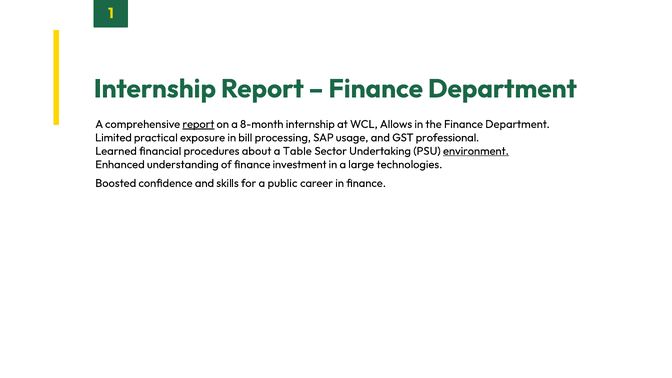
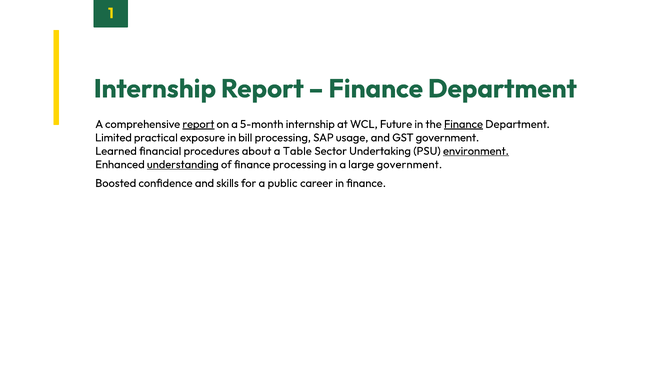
8-month: 8-month -> 5-month (262, 124)
Allows: Allows -> Future (396, 124)
Finance underline: none -> present (463, 124)
GST professional: professional -> government (447, 138)
understanding underline: none -> present (183, 165)
finance investment: investment -> processing (300, 165)
large technologies: technologies -> government (409, 165)
